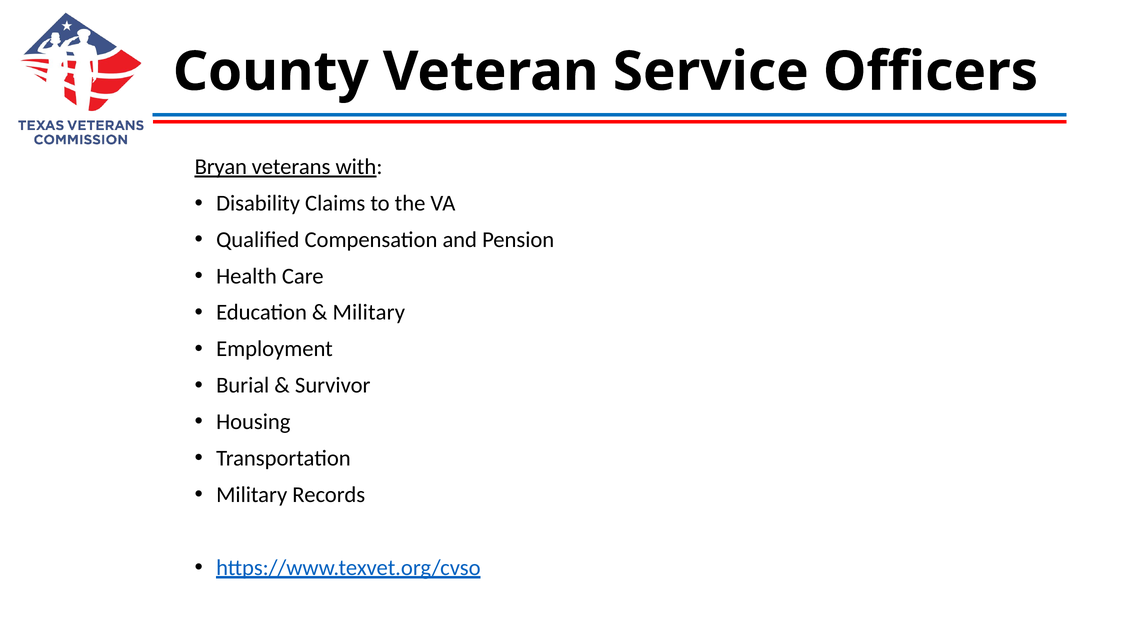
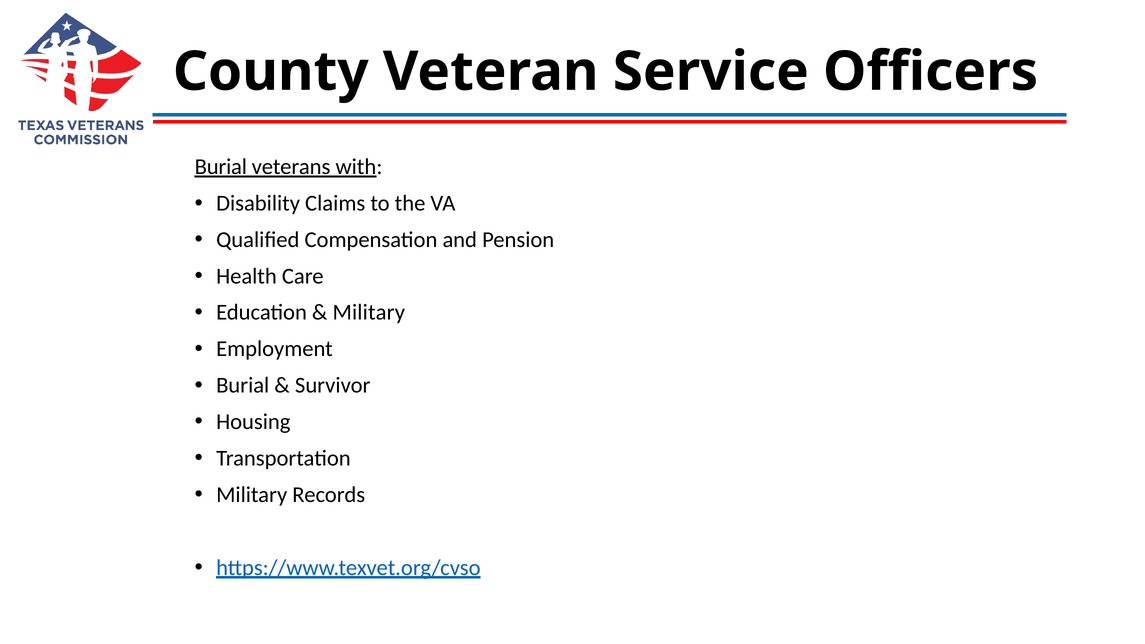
Bryan: Bryan -> Burial (221, 167)
